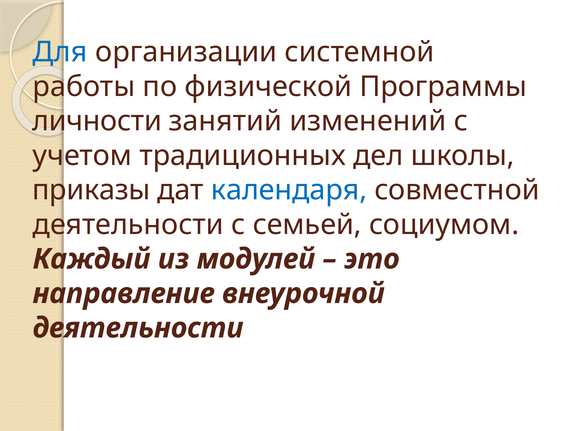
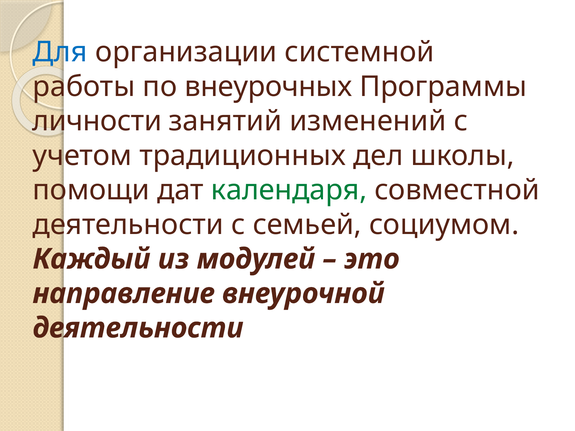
физической: физической -> внеурочных (268, 87)
приказы: приказы -> помощи (91, 190)
календаря colour: blue -> green (289, 190)
